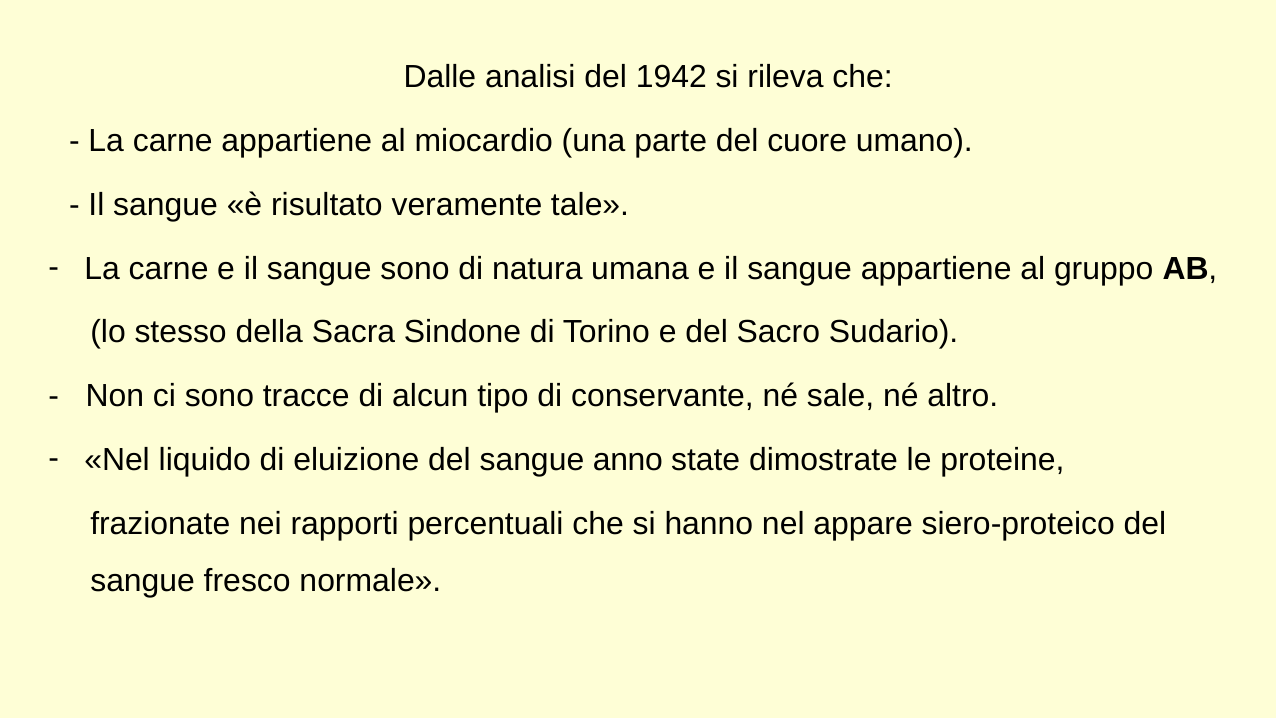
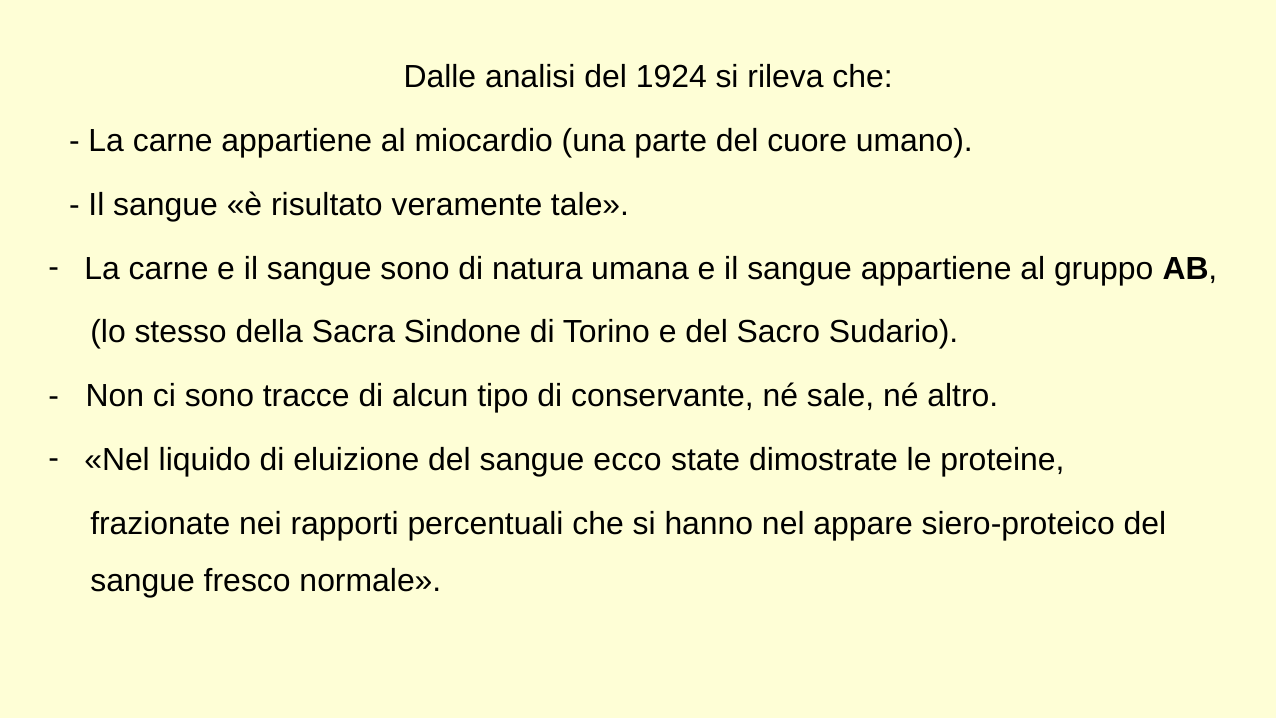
1942: 1942 -> 1924 (671, 77)
anno: anno -> ecco (628, 460)
